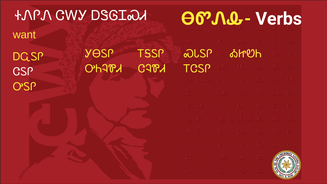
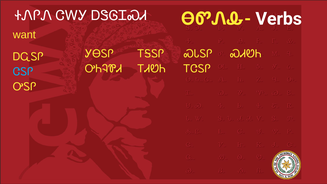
ᎣᏥᏬᏂ: ᎣᏥᏬᏂ -> ᏍᏗᏬᏂ (246, 54)
ᏣᎸᏈᏗ: ᏣᎸᏈᏗ -> ᎢᏗᏬᏂ (152, 69)
ᏣᏚᎵ colour: white -> light blue (23, 72)
